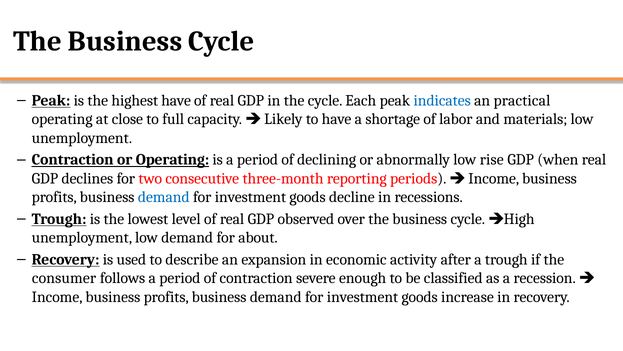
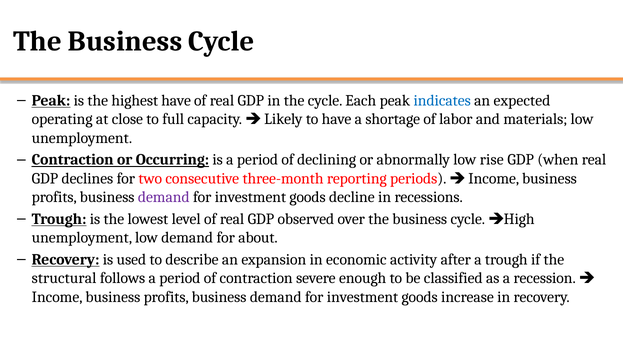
practical: practical -> expected (522, 100)
or Operating: Operating -> Occurring (172, 159)
demand colour: blue -> purple (164, 197)
consumer: consumer -> structural (64, 278)
